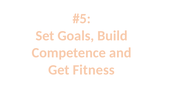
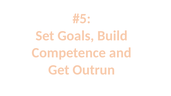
Fitness: Fitness -> Outrun (94, 70)
